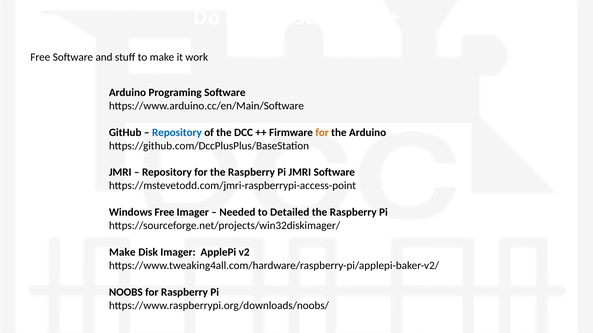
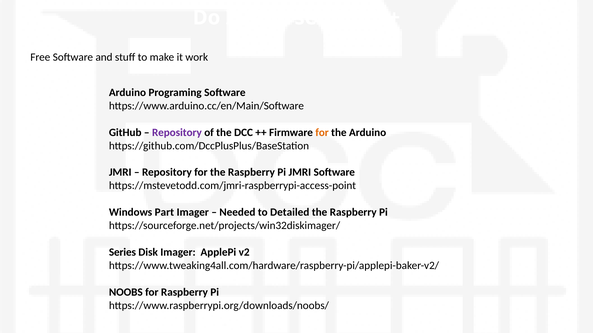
Repository colour: blue -> purple (177, 133)
Windows Free: Free -> Part (164, 213)
Make: Make -> Series (122, 253)
